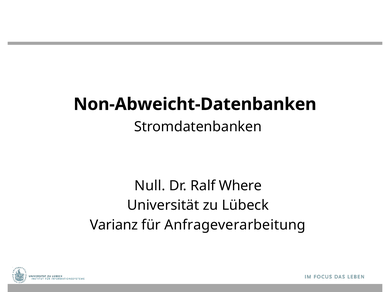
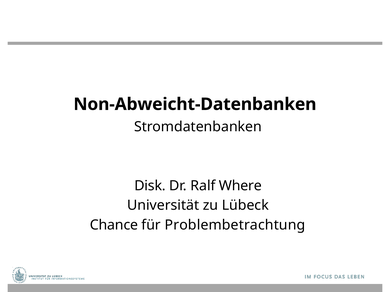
Null: Null -> Disk (150, 186)
Varianz: Varianz -> Chance (114, 225)
Anfrageverarbeitung: Anfrageverarbeitung -> Problembetrachtung (235, 225)
